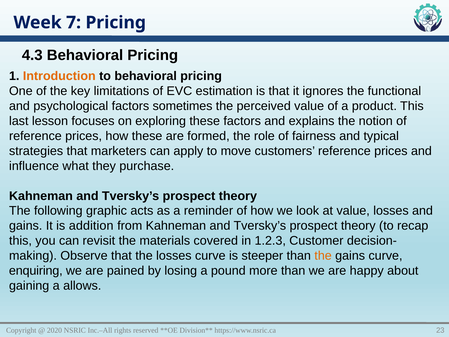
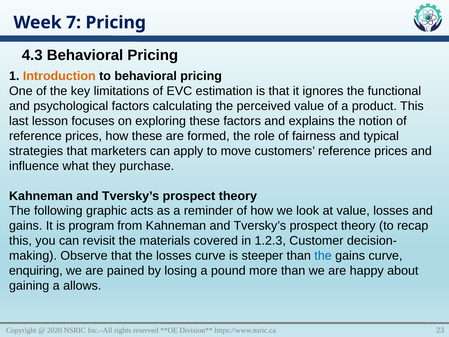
sometimes: sometimes -> calculating (182, 106)
addition: addition -> program (91, 226)
the colour: orange -> blue (323, 256)
